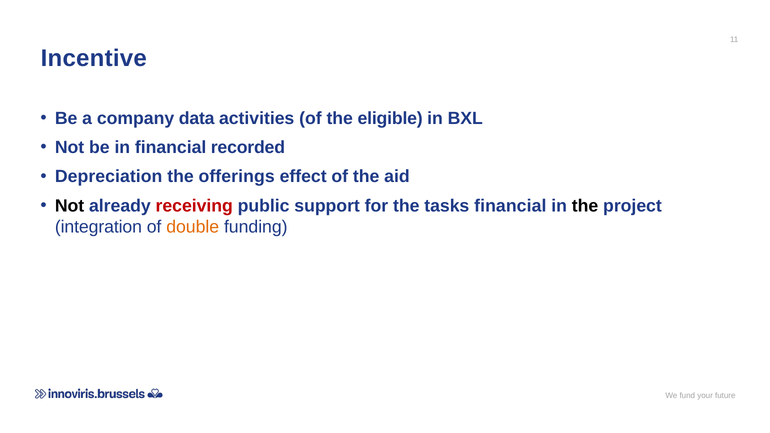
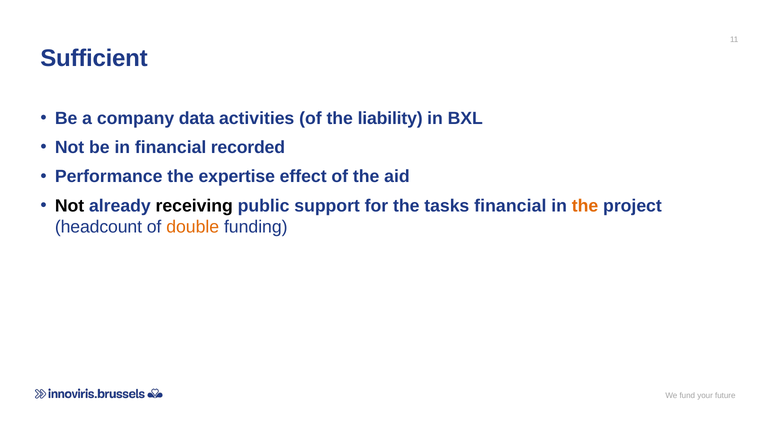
Incentive: Incentive -> Sufficient (94, 59)
eligible: eligible -> liability (390, 118)
Depreciation: Depreciation -> Performance (109, 177)
offerings: offerings -> expertise (237, 177)
receiving colour: red -> black (194, 206)
the colour: black -> orange (585, 206)
integration: integration -> headcount (98, 227)
